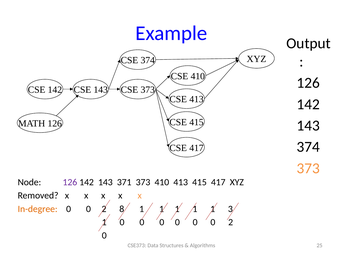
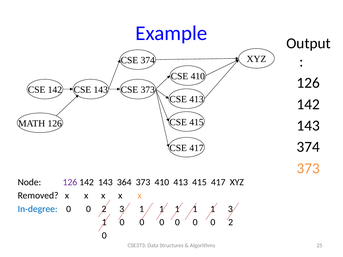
371: 371 -> 364 (124, 182)
In-degree colour: orange -> blue (38, 209)
2 8: 8 -> 3 (122, 209)
